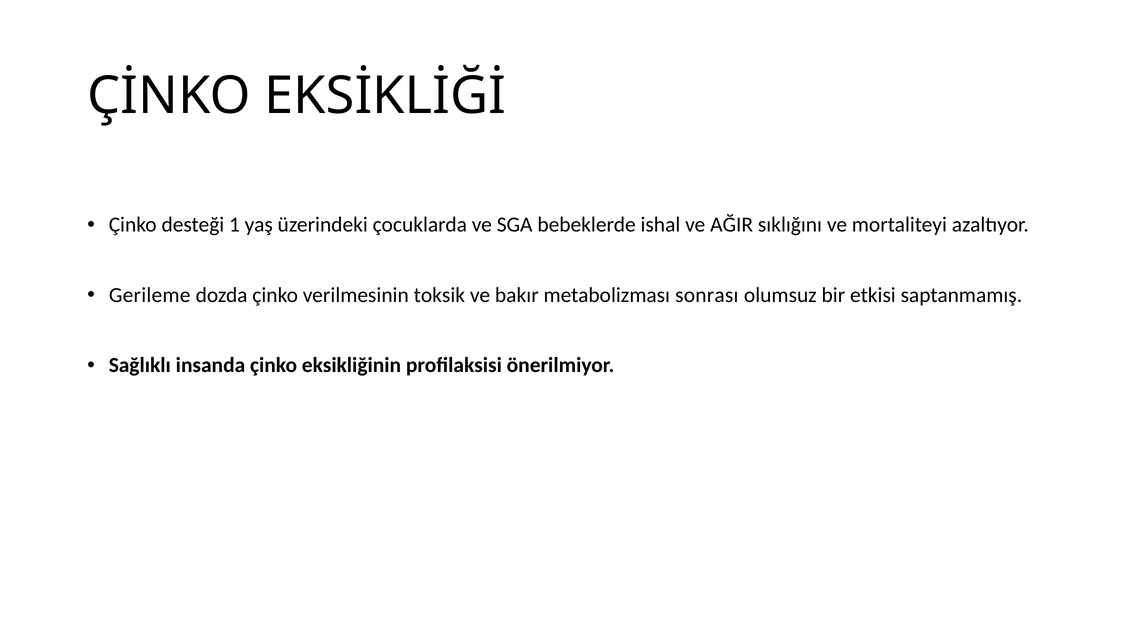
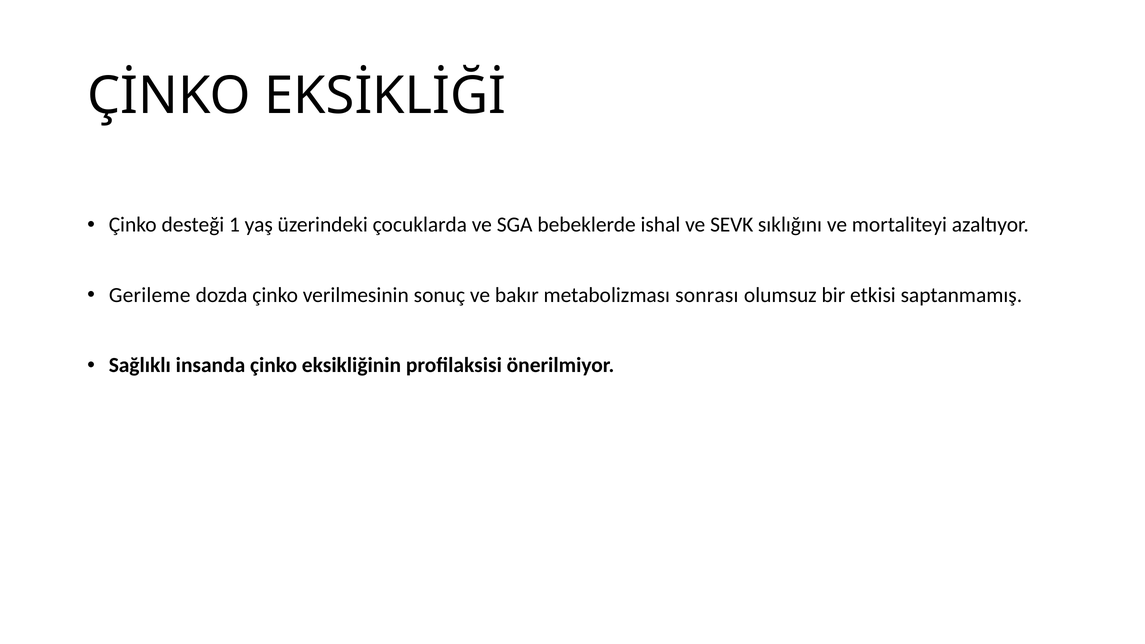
AĞIR: AĞIR -> SEVK (732, 225)
toksik: toksik -> sonuç (439, 295)
